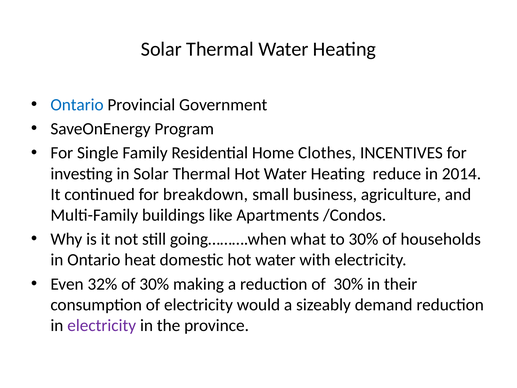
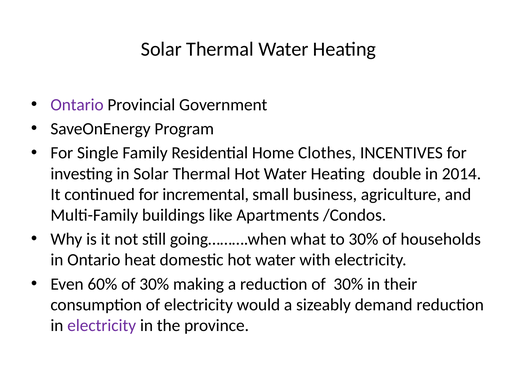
Ontario colour: blue -> purple (77, 105)
reduce: reduce -> double (397, 174)
breakdown: breakdown -> incremental (206, 194)
32%: 32% -> 60% (102, 284)
